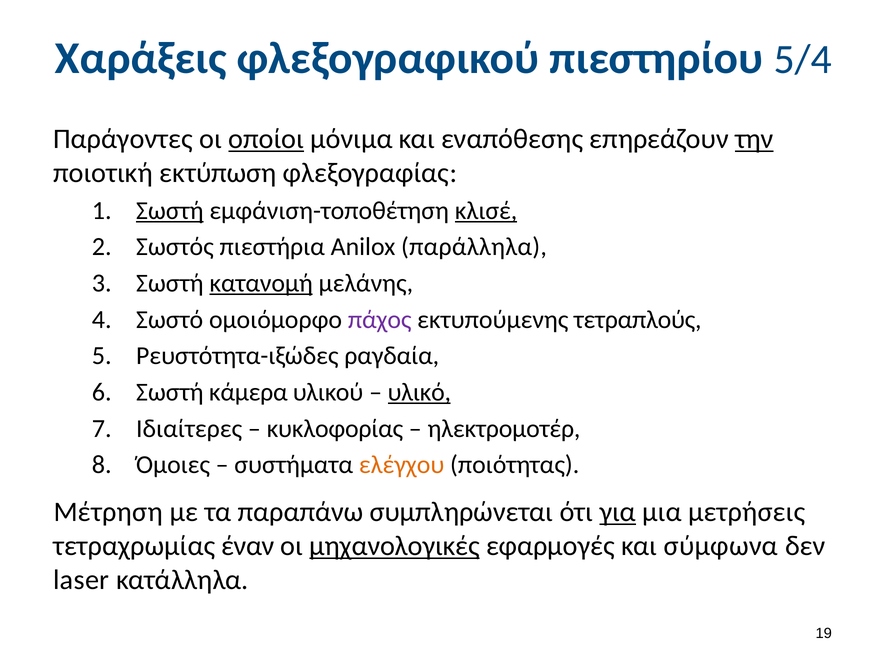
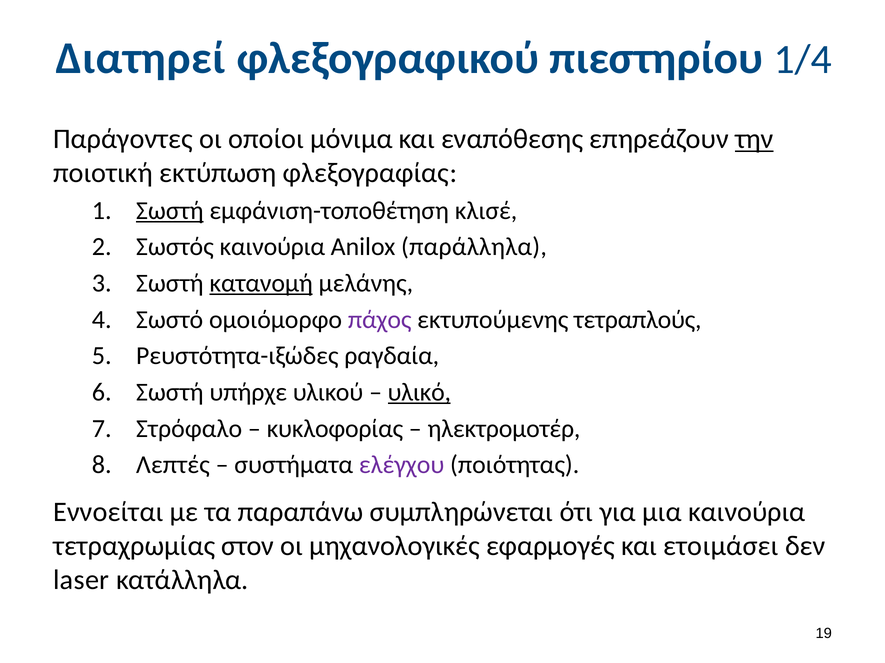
Χαράξεις: Χαράξεις -> Διατηρεί (141, 58)
5/4: 5/4 -> 1/4 (803, 60)
οποίοι underline: present -> none (266, 139)
κλισέ underline: present -> none (486, 211)
Σωστός πιεστήρια: πιεστήρια -> καινούρια (272, 247)
κάμερα: κάμερα -> υπήρχε (248, 393)
Ιδιαίτερες: Ιδιαίτερες -> Στρόφαλο (189, 429)
Όμοιες: Όμοιες -> Λεπτές (173, 465)
ελέγχου colour: orange -> purple (402, 465)
Μέτρηση: Μέτρηση -> Εννοείται (108, 513)
για underline: present -> none (618, 513)
μια μετρήσεις: μετρήσεις -> καινούρια (747, 513)
έναν: έναν -> στον (248, 547)
μηχανολογικές underline: present -> none (394, 547)
σύμφωνα: σύμφωνα -> ετοιμάσει (721, 547)
